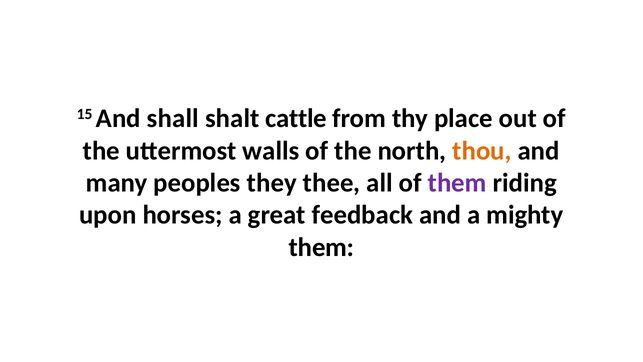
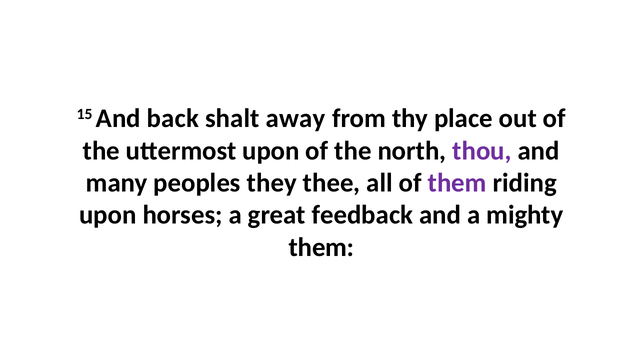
shall: shall -> back (173, 118)
cattle: cattle -> away (296, 118)
uttermost walls: walls -> upon (271, 151)
thou colour: orange -> purple (482, 151)
